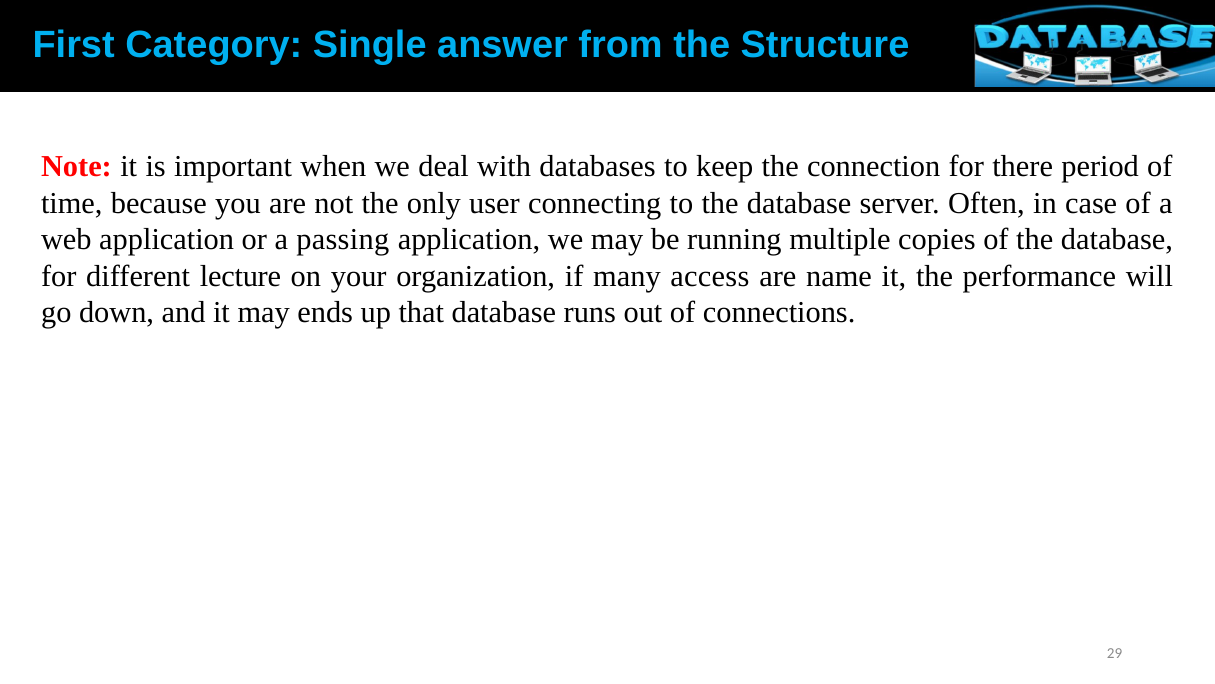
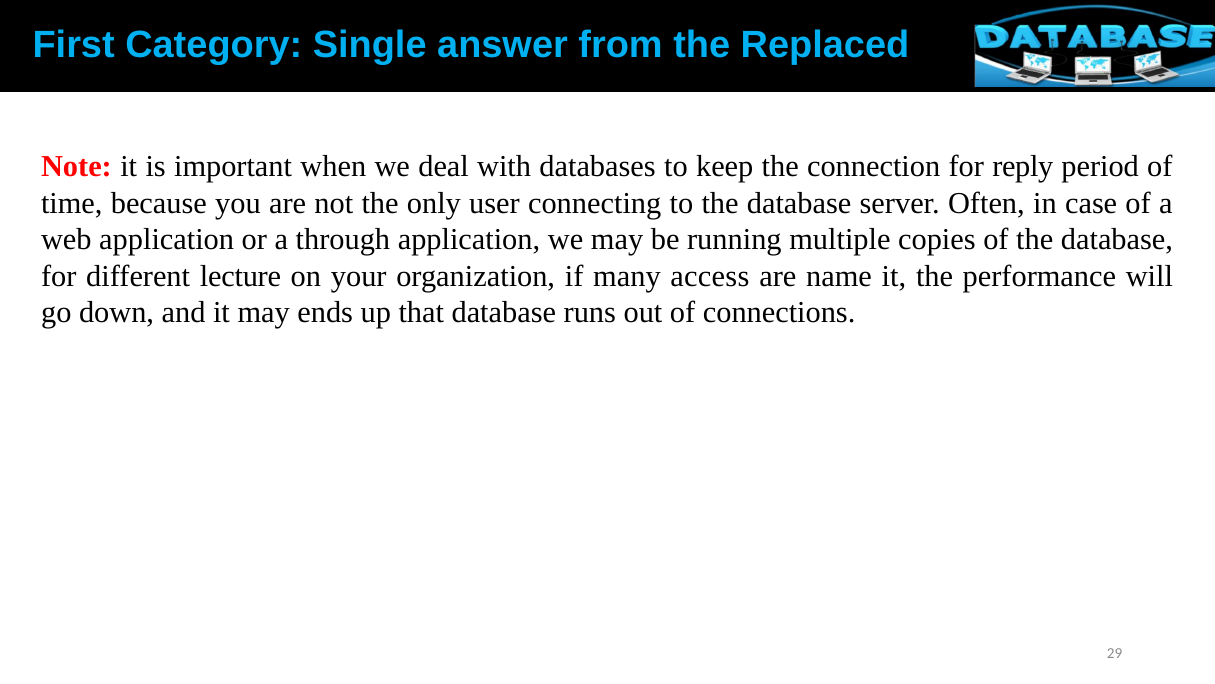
Structure: Structure -> Replaced (825, 45)
there: there -> reply (1023, 167)
passing: passing -> through (343, 240)
